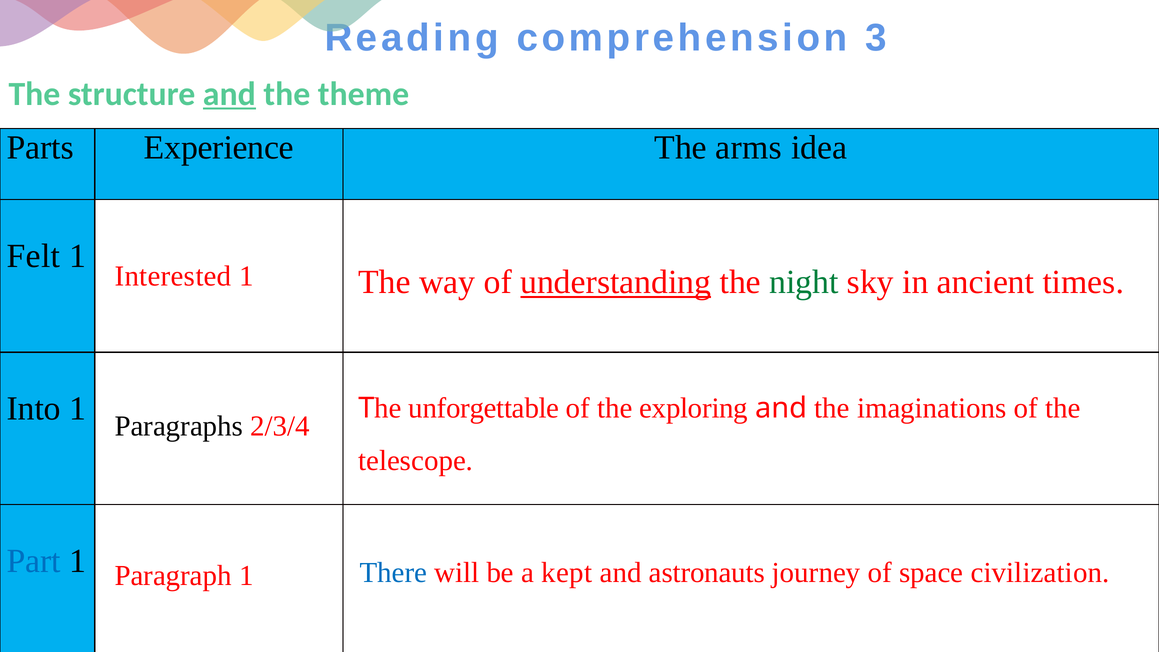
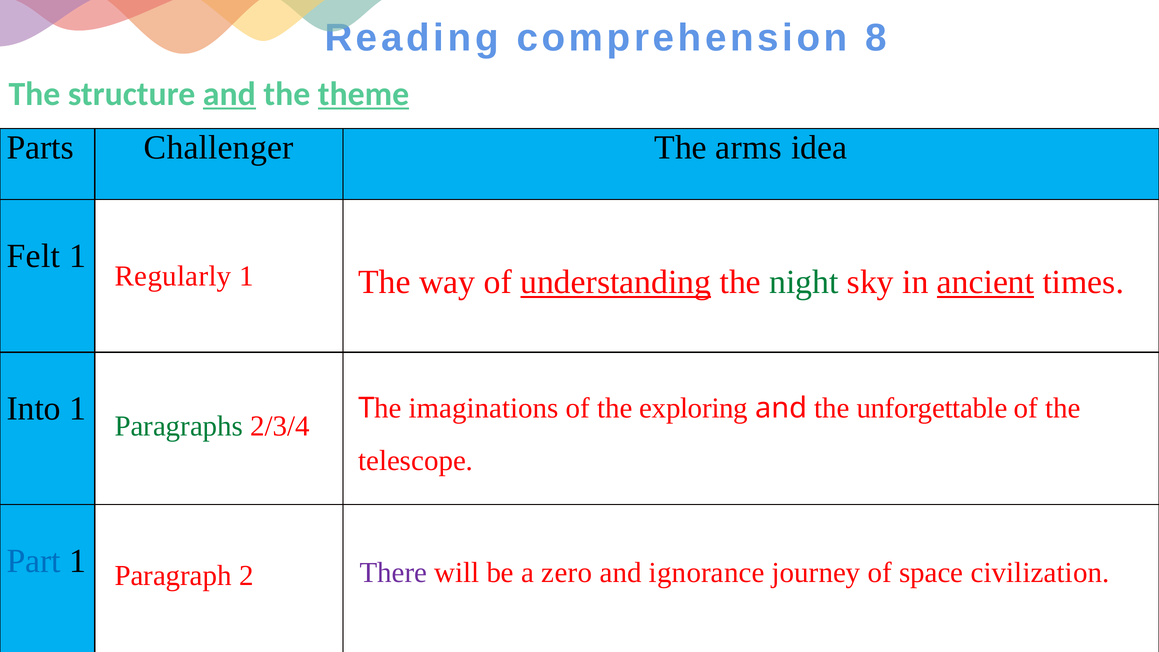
3: 3 -> 8 (876, 38)
theme underline: none -> present (364, 94)
Experience: Experience -> Challenger (219, 148)
Interested: Interested -> Regularly (173, 276)
ancient underline: none -> present (986, 282)
unforgettable: unforgettable -> imaginations (484, 408)
imaginations: imaginations -> unforgettable (932, 408)
Paragraphs colour: black -> green (179, 426)
There colour: blue -> purple (393, 573)
kept: kept -> zero (567, 573)
astronauts: astronauts -> ignorance (707, 573)
Paragraph 1: 1 -> 2 (246, 575)
